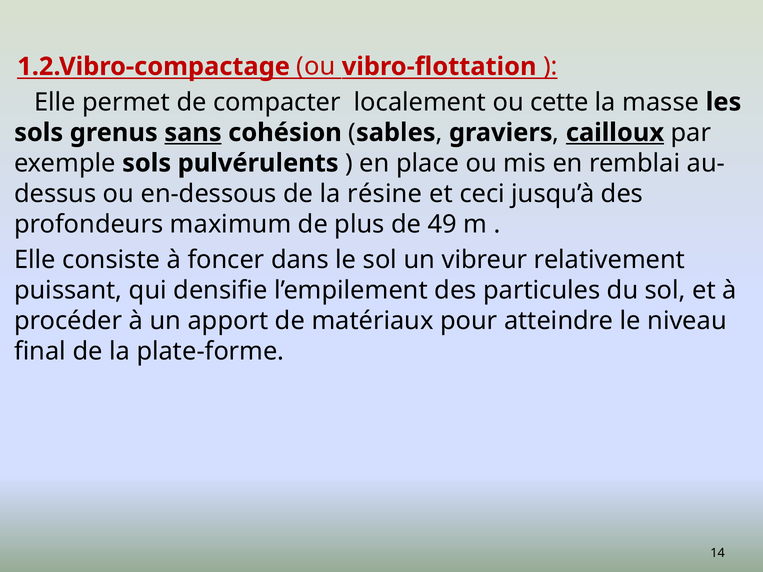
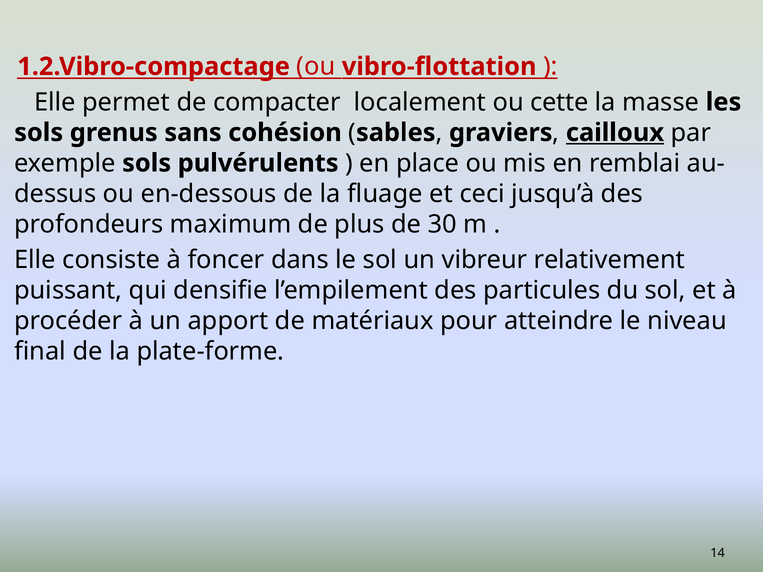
sans underline: present -> none (193, 133)
résine: résine -> fluage (385, 194)
49: 49 -> 30 (442, 224)
